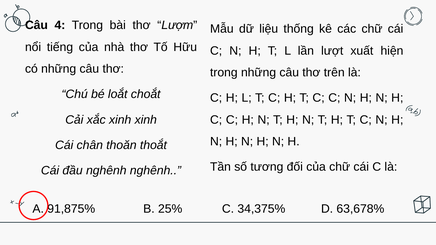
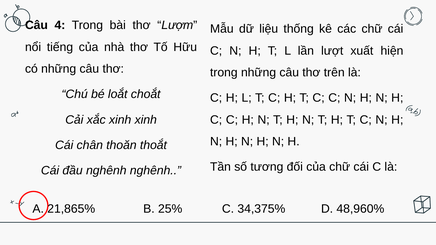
91,875%: 91,875% -> 21,865% (71, 209)
63,678%: 63,678% -> 48,960% (360, 209)
